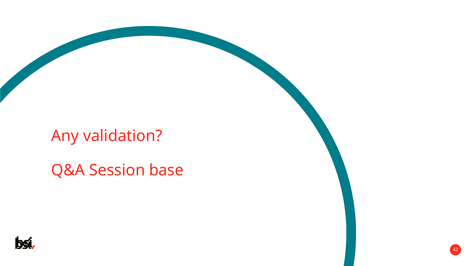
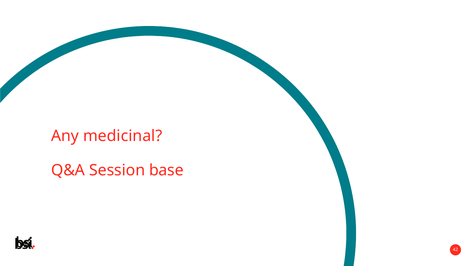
validation: validation -> medicinal (123, 136)
